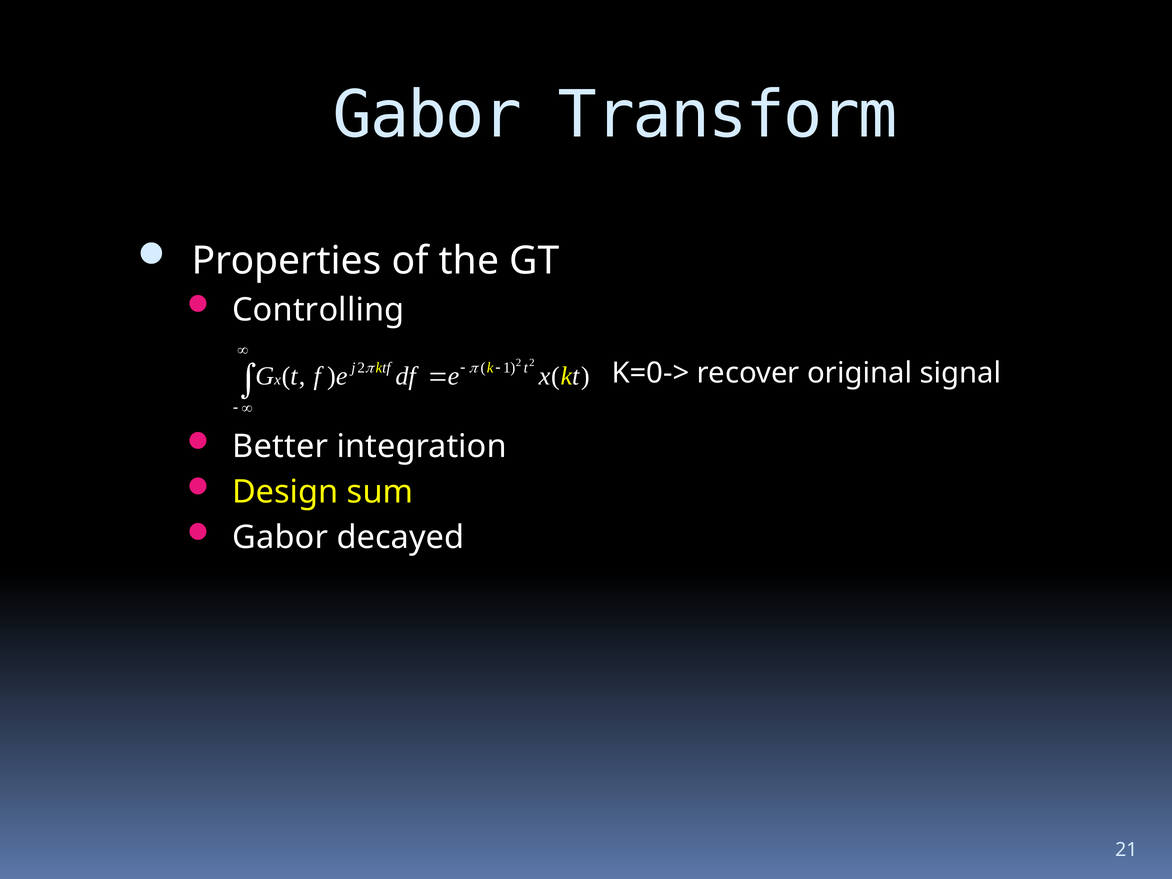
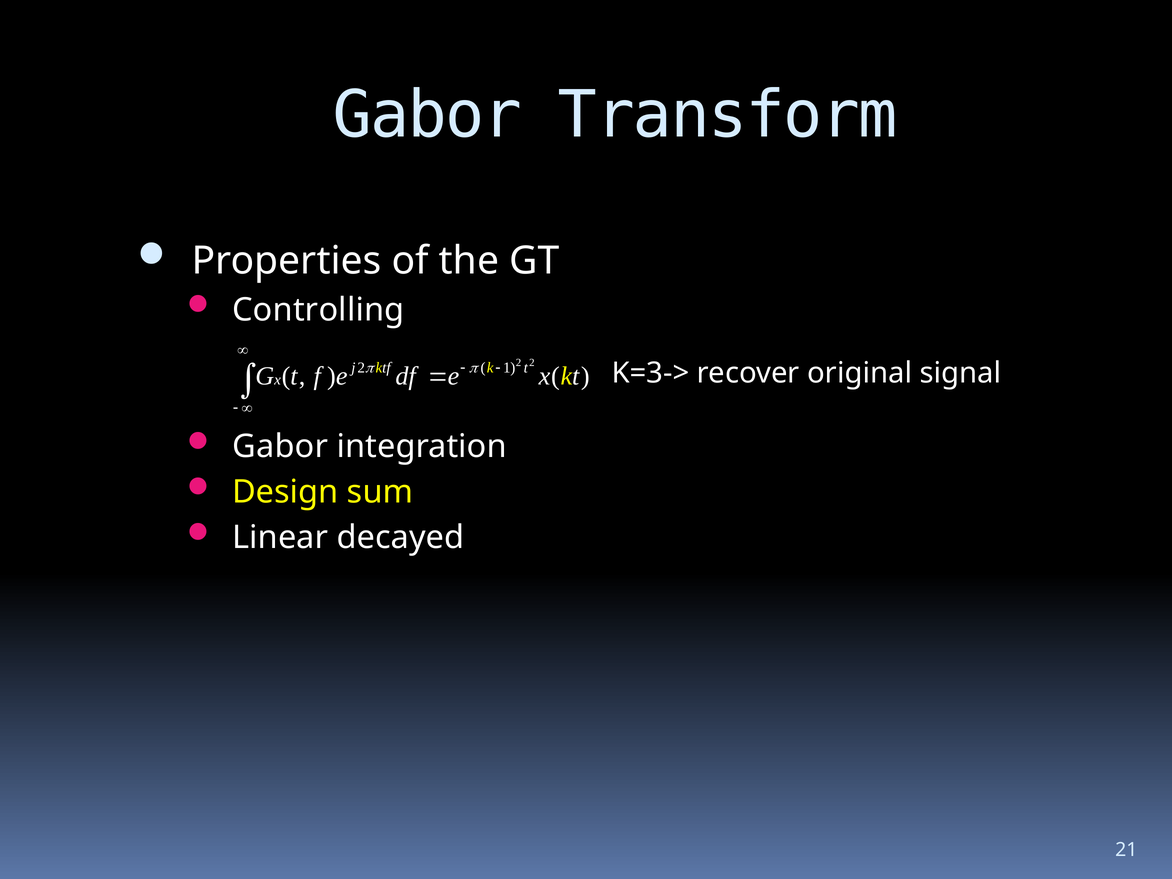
K=0->: K=0-> -> K=3-> (650, 373)
Better: Better -> Gabor (280, 447)
Gabor: Gabor -> Linear (280, 538)
